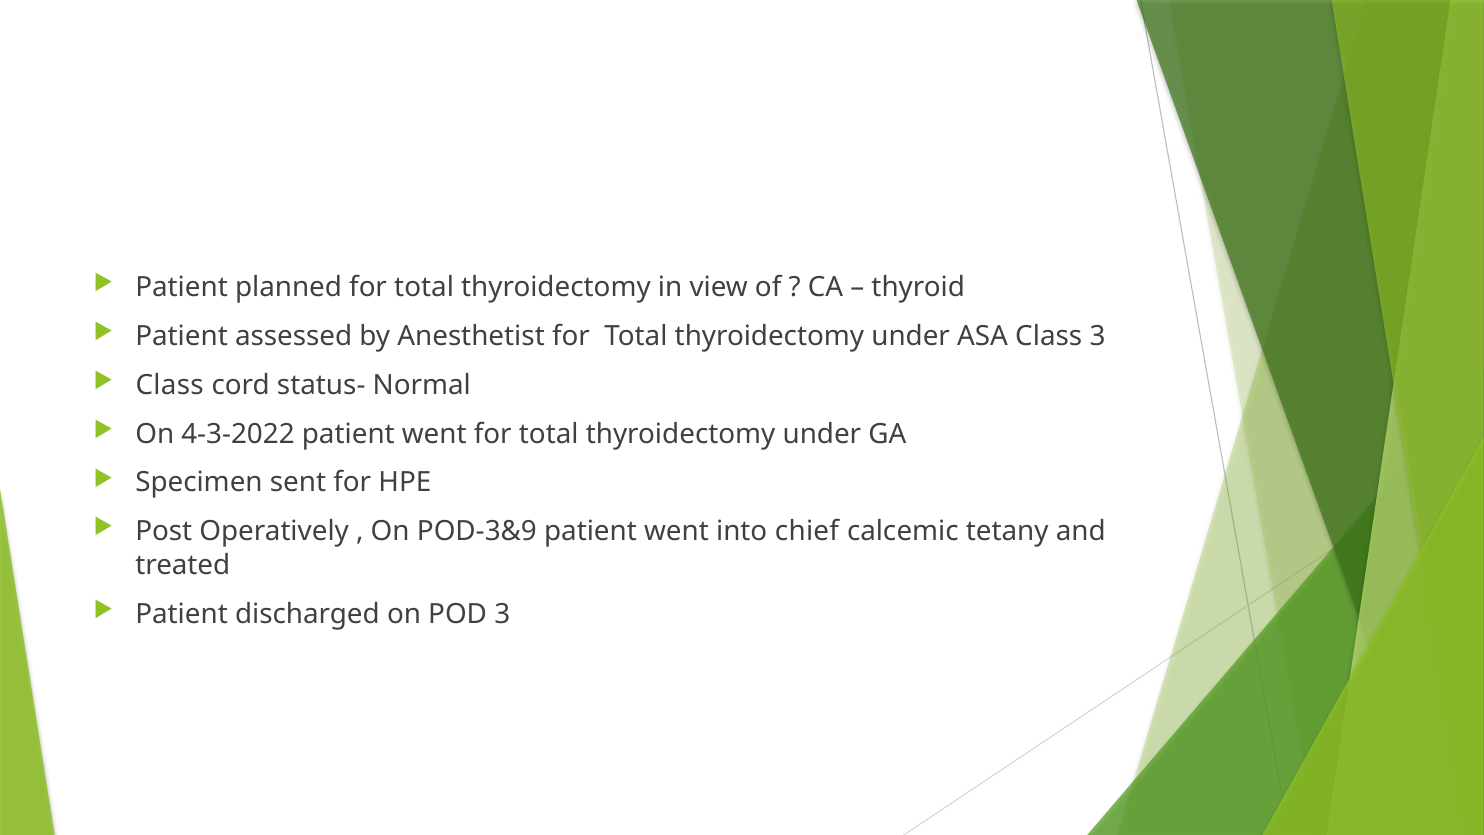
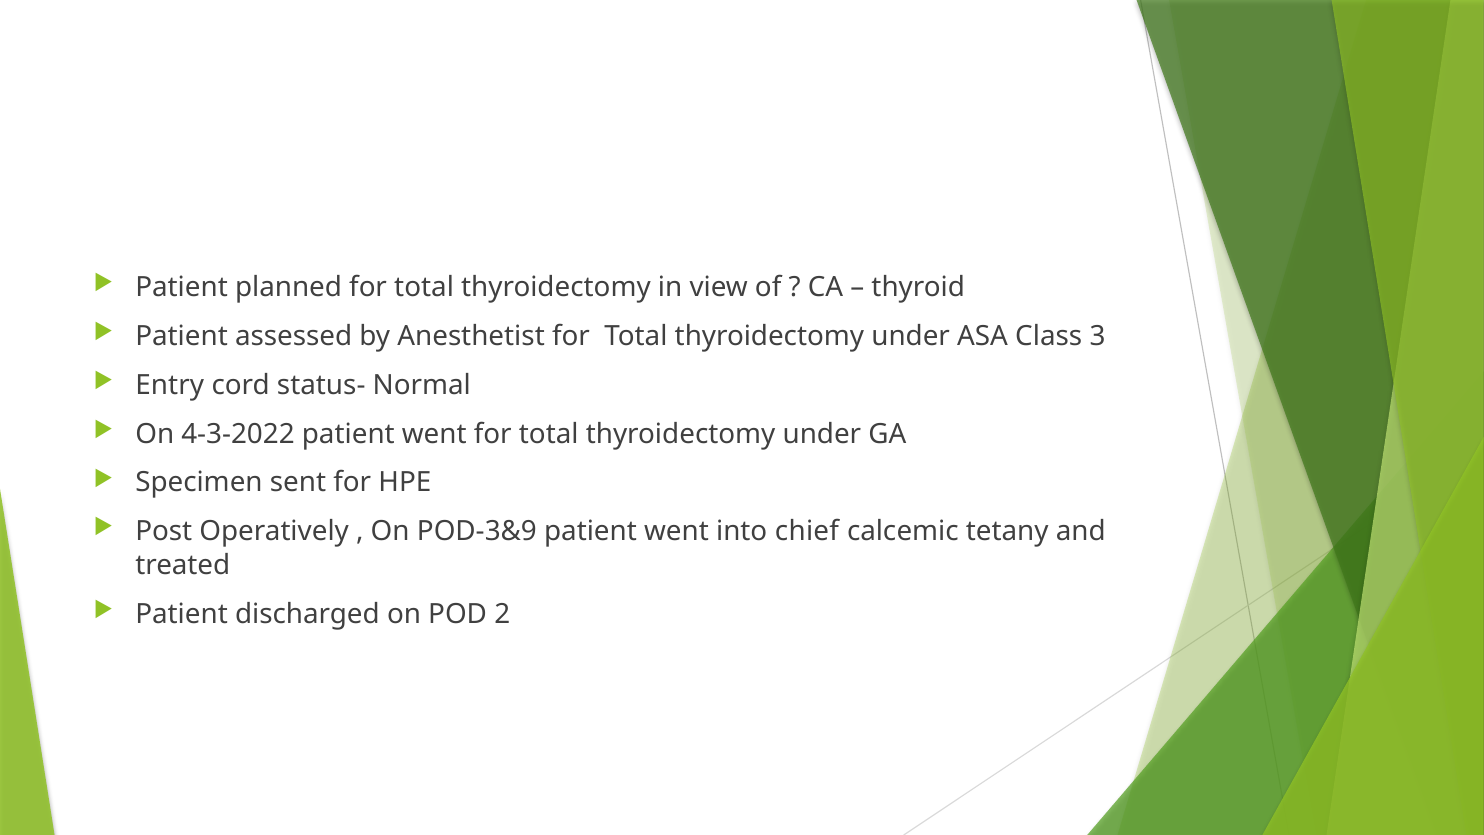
Class: Class -> Entry (170, 385)
POD 3: 3 -> 2 (502, 614)
